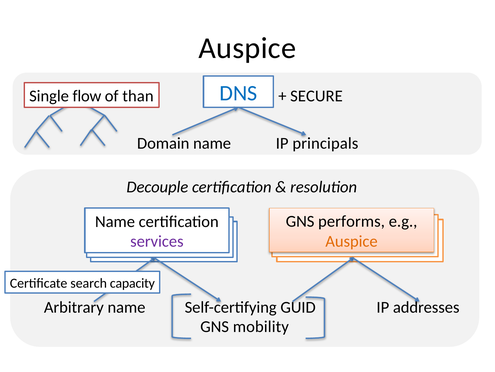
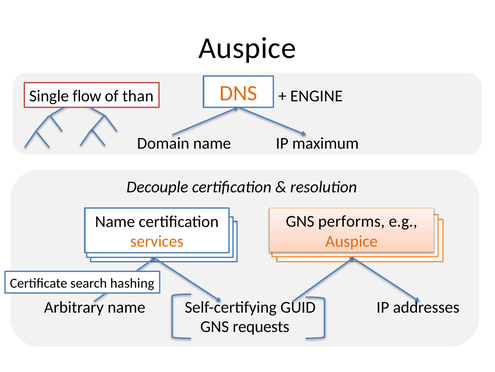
DNS colour: blue -> orange (238, 93)
SECURE: SECURE -> ENGINE (316, 96)
principals: principals -> maximum (325, 143)
services colour: purple -> orange (157, 241)
capacity: capacity -> hashing (132, 283)
mobility: mobility -> requests (261, 326)
